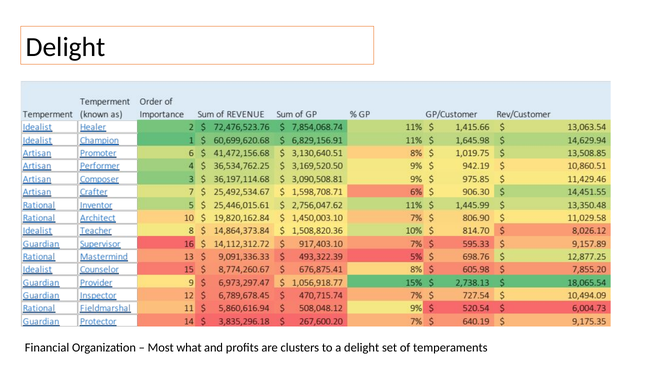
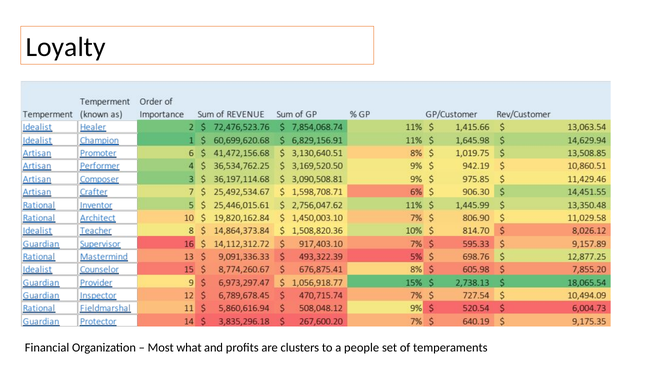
Delight: Delight -> Loyalty (66, 47)
a delight: delight -> people (362, 348)
